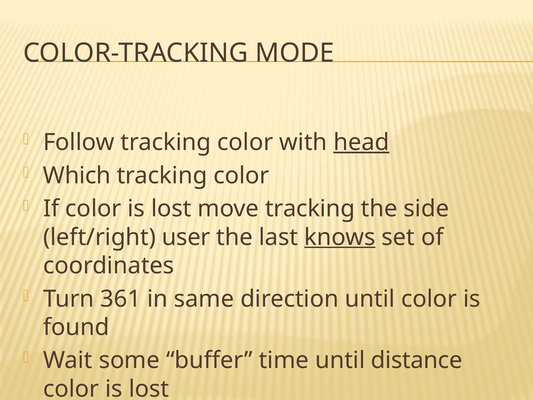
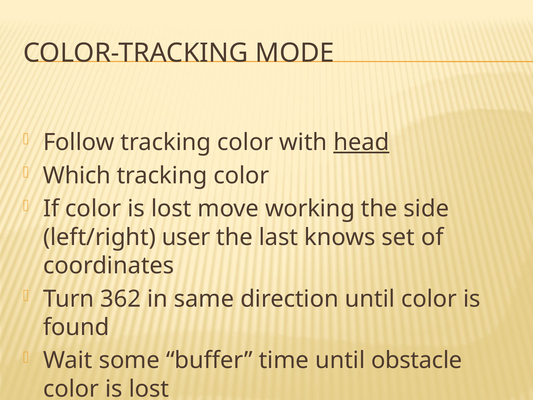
move tracking: tracking -> working (310, 209)
knows underline: present -> none (340, 237)
361: 361 -> 362 (121, 299)
distance: distance -> obstacle (417, 360)
